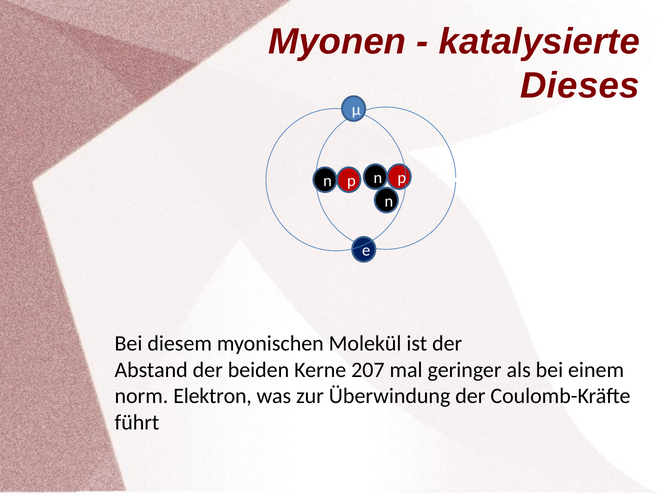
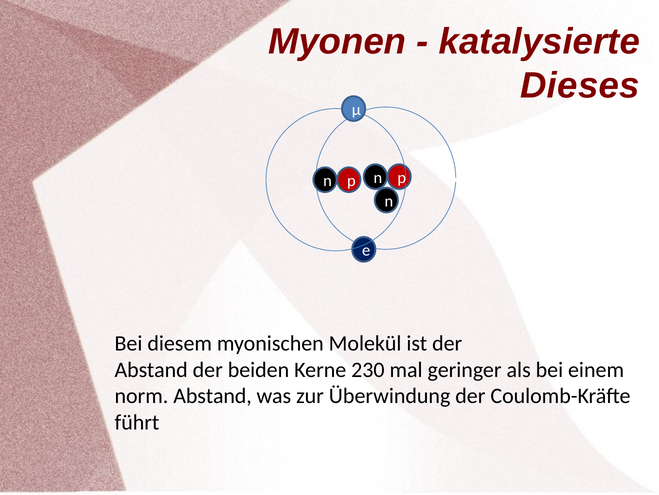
207: 207 -> 230 (368, 369)
norm Elektron: Elektron -> Abstand (213, 396)
